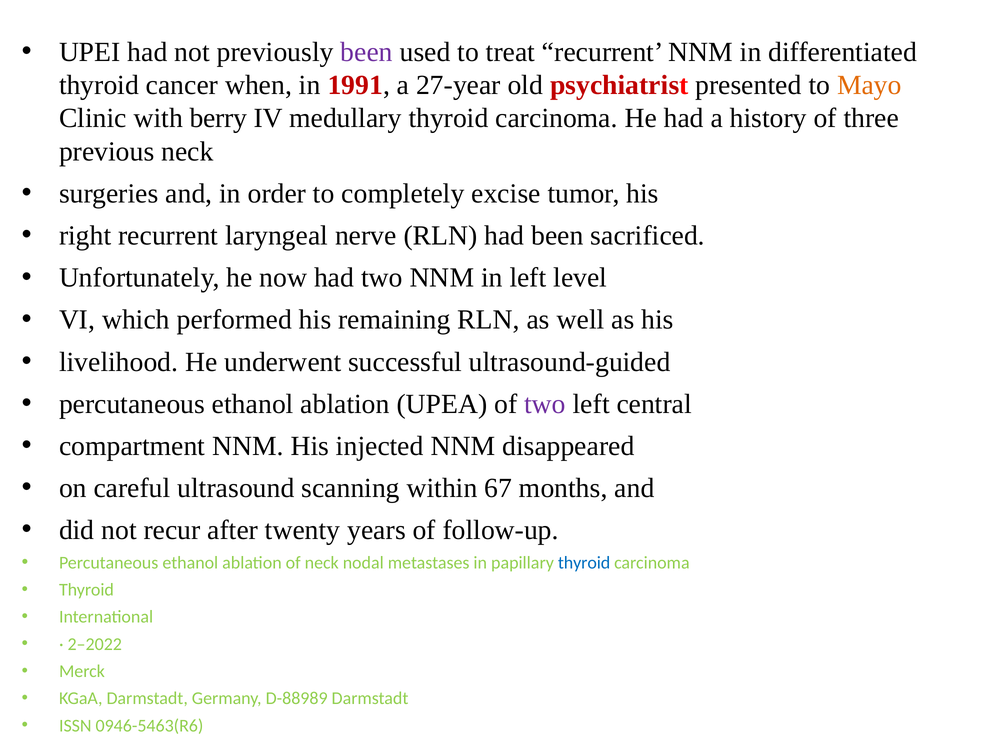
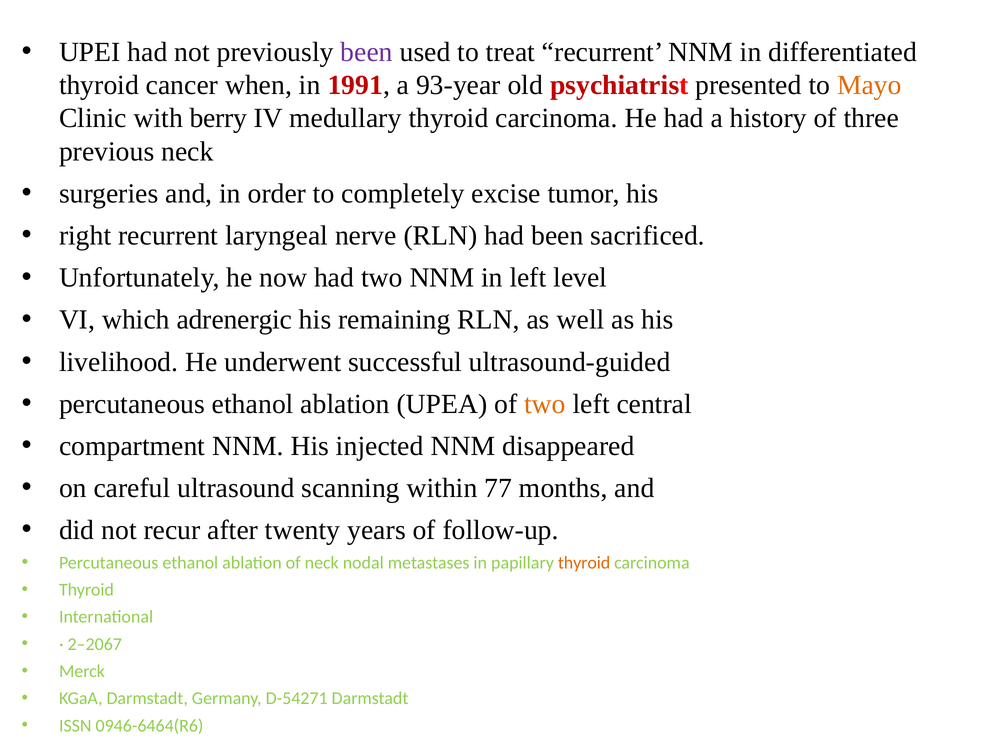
27-year: 27-year -> 93-year (458, 85)
performed: performed -> adrenergic (234, 320)
two colour: purple -> orange (545, 404)
67: 67 -> 77 (498, 488)
thyroid colour: blue -> orange (584, 563)
2–2022: 2–2022 -> 2–2067 (95, 644)
D-88989: D-88989 -> D-54271 (297, 698)
0946-5463(R6: 0946-5463(R6 -> 0946-6464(R6 (149, 726)
